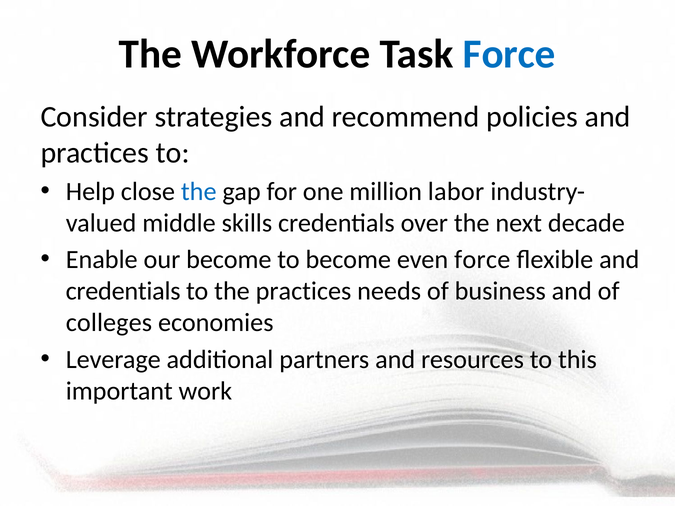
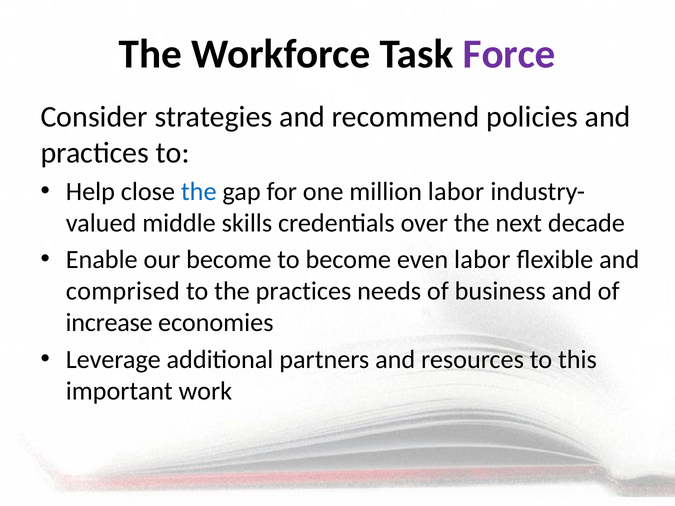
Force colour: blue -> purple (509, 54)
even force: force -> labor (482, 260)
credentials: credentials -> comprised (123, 291)
colleges: colleges -> increase (109, 323)
